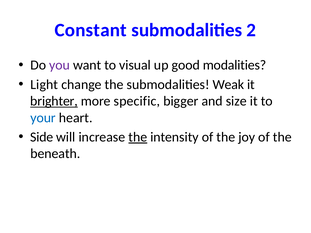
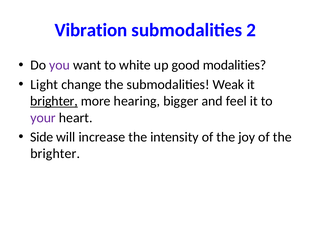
Constant: Constant -> Vibration (91, 30)
visual: visual -> white (135, 65)
specific: specific -> hearing (137, 101)
size: size -> feel (236, 101)
your colour: blue -> purple (43, 118)
the underline: present -> none (138, 137)
beneath: beneath -> brighter (55, 154)
